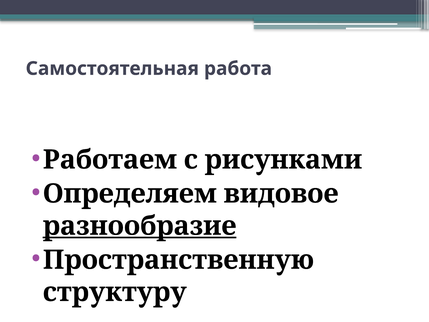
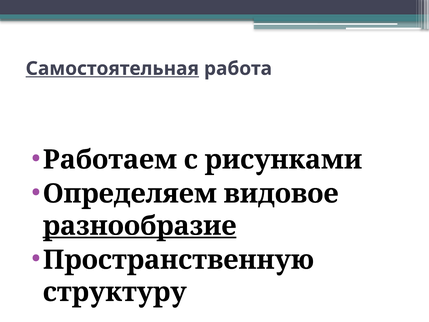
Самостоятельная underline: none -> present (112, 69)
